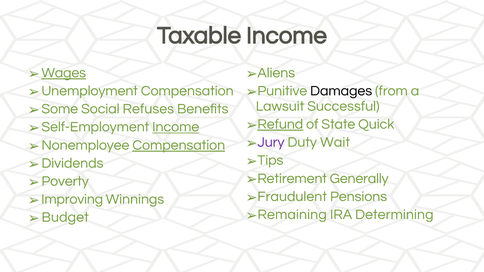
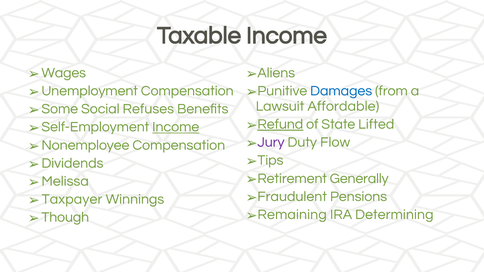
Wages underline: present -> none (64, 73)
Damages colour: black -> blue (341, 91)
Successful: Successful -> Affordable (343, 106)
Quick: Quick -> Lifted (376, 124)
Wait: Wait -> Flow (335, 142)
Compensation underline: present -> none (179, 145)
Poverty: Poverty -> Melissa (65, 181)
Improving: Improving -> Taxpayer (72, 199)
Budget: Budget -> Though (65, 218)
